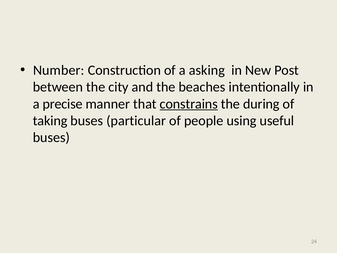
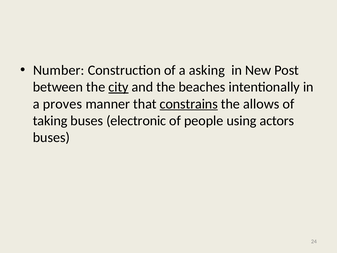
city underline: none -> present (118, 87)
precise: precise -> proves (62, 104)
during: during -> allows (261, 104)
particular: particular -> electronic (136, 121)
useful: useful -> actors (277, 121)
